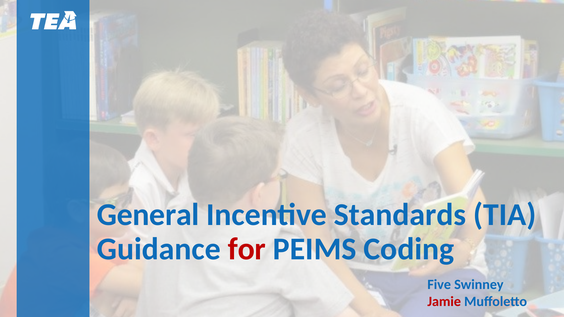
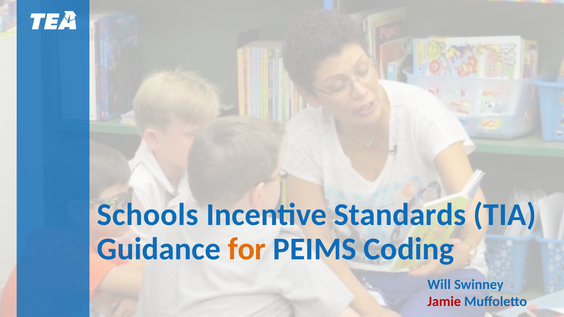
General: General -> Schools (148, 215)
for colour: red -> orange (247, 249)
Five: Five -> Will (439, 285)
